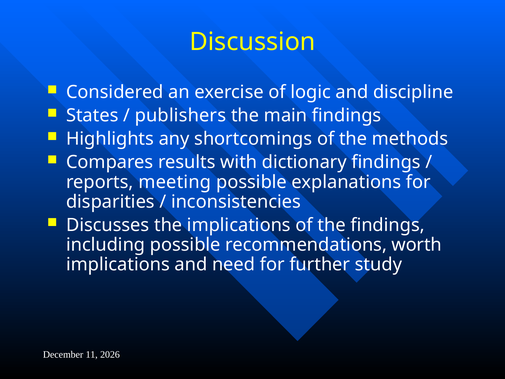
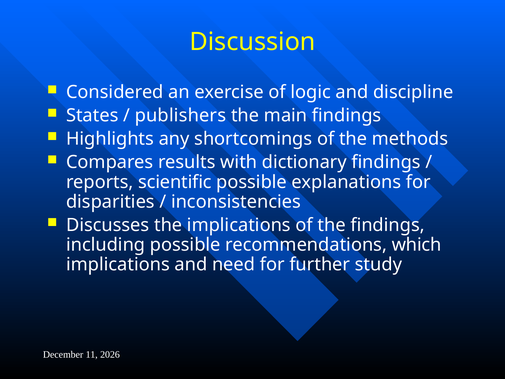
meeting: meeting -> scientific (175, 182)
worth: worth -> which (417, 245)
